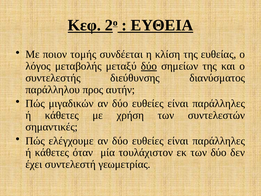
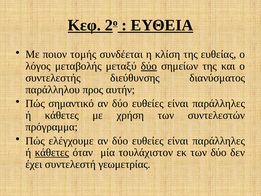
μιγαδικών: μιγαδικών -> σημαντικό (71, 103)
σημαντικές: σημαντικές -> πρόγραμμα (52, 127)
κάθετες underline: none -> present (52, 152)
